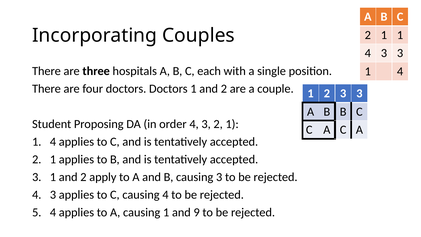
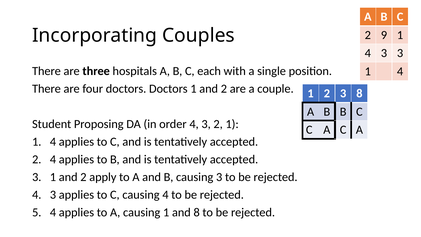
1: 1 -> 9 (384, 35)
2 3 3: 3 -> 8 (359, 93)
1: 1 -> 4 (53, 159)
and 9: 9 -> 8 (197, 212)
